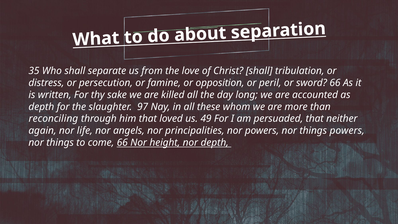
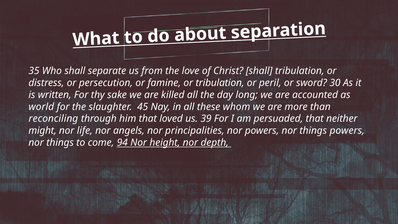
or opposition: opposition -> tribulation (220, 83)
sword 66: 66 -> 30 (335, 83)
depth: depth -> world (41, 107)
97: 97 -> 45 (143, 107)
49: 49 -> 39 (206, 119)
again: again -> might (42, 131)
come 66: 66 -> 94 (122, 142)
